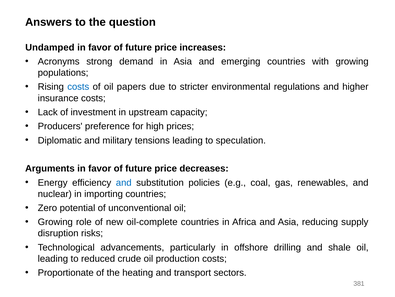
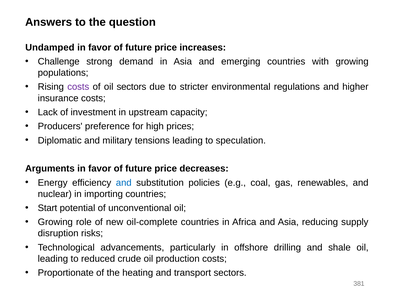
Acronyms: Acronyms -> Challenge (59, 61)
costs colour: blue -> purple (78, 87)
oil papers: papers -> sectors (131, 87)
Zero: Zero -> Start (47, 208)
